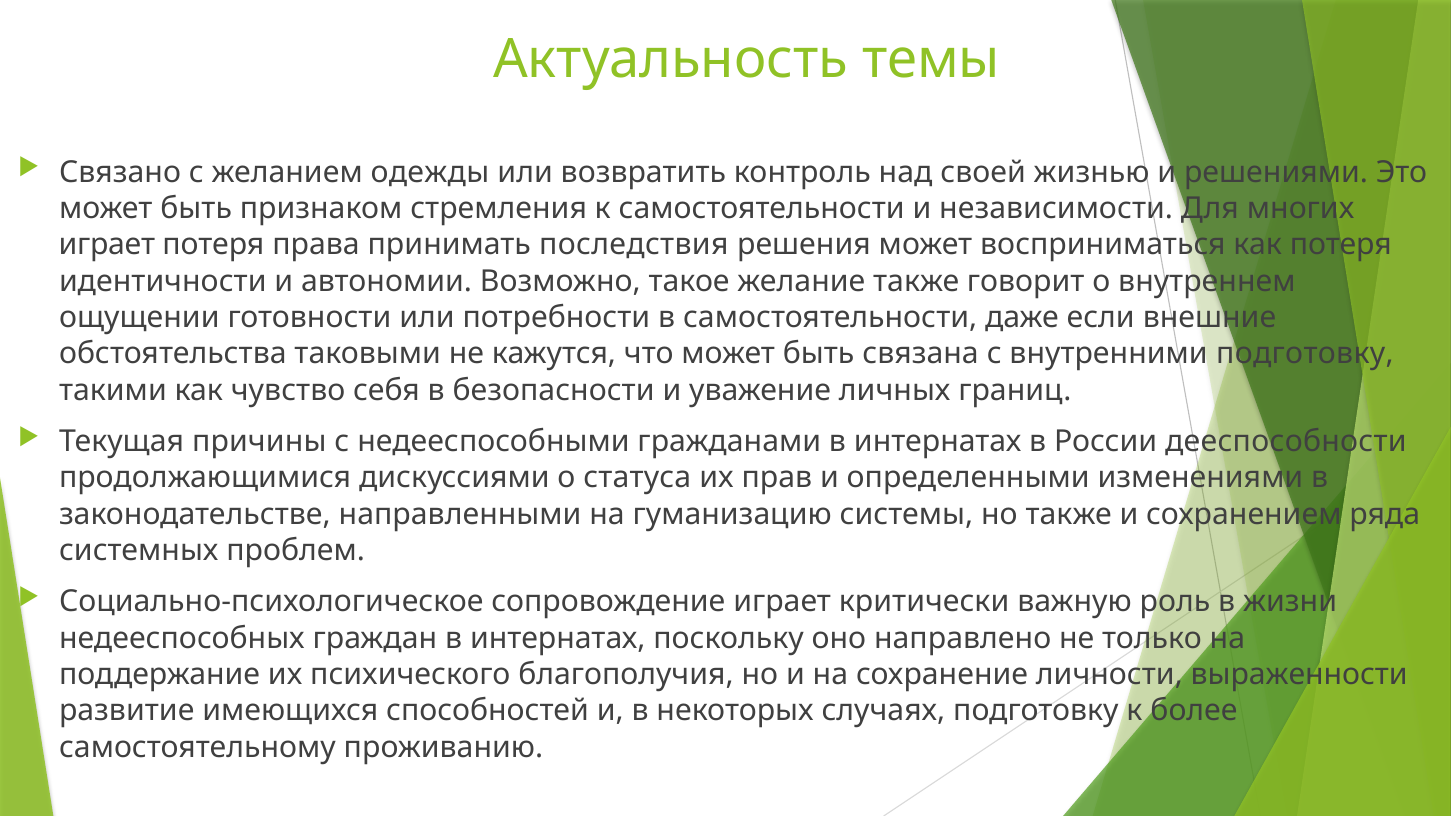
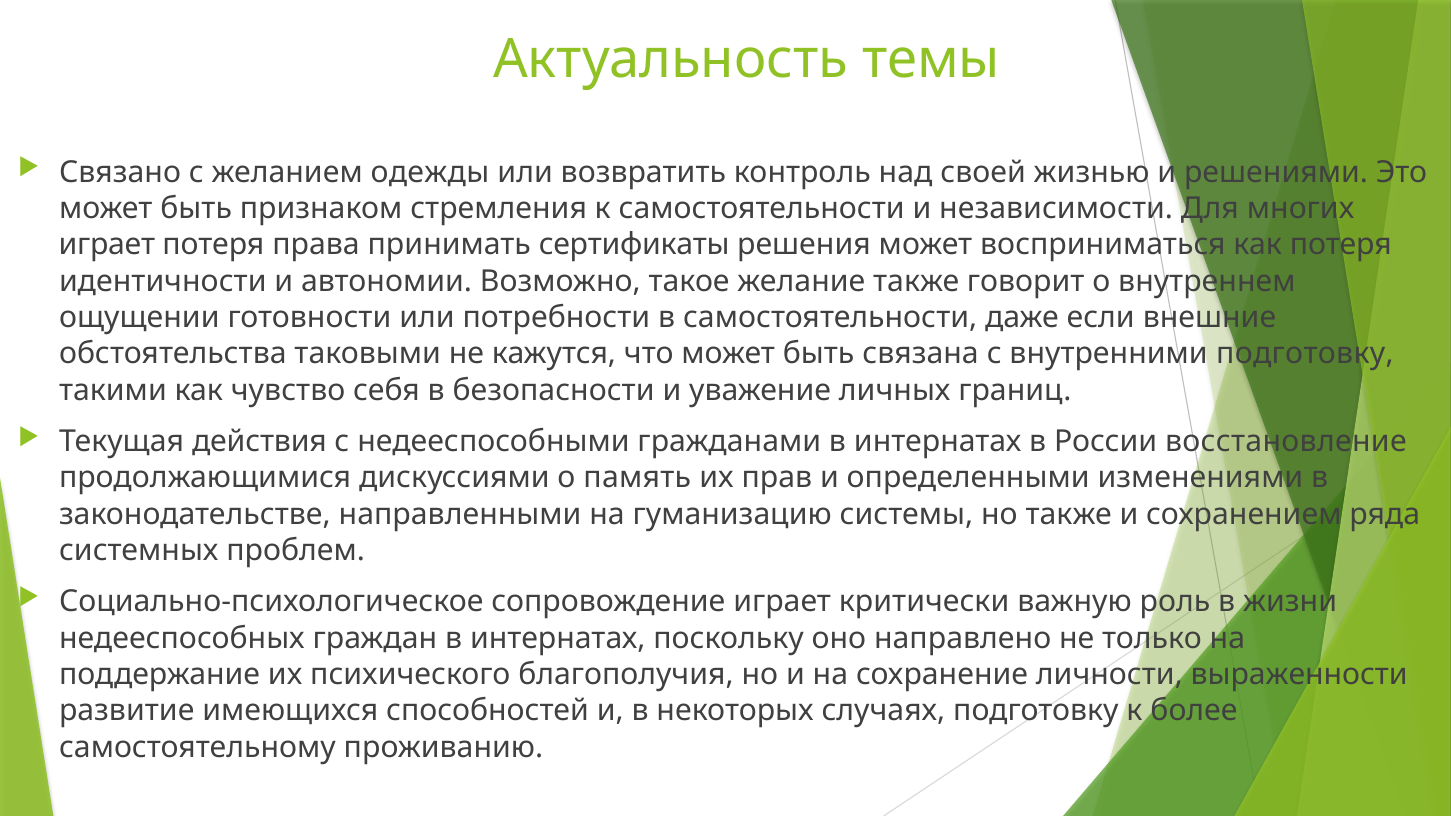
последствия: последствия -> сертификаты (634, 245)
причины: причины -> действия (259, 442)
дееспособности: дееспособности -> восстановление (1286, 442)
статуса: статуса -> память (637, 478)
